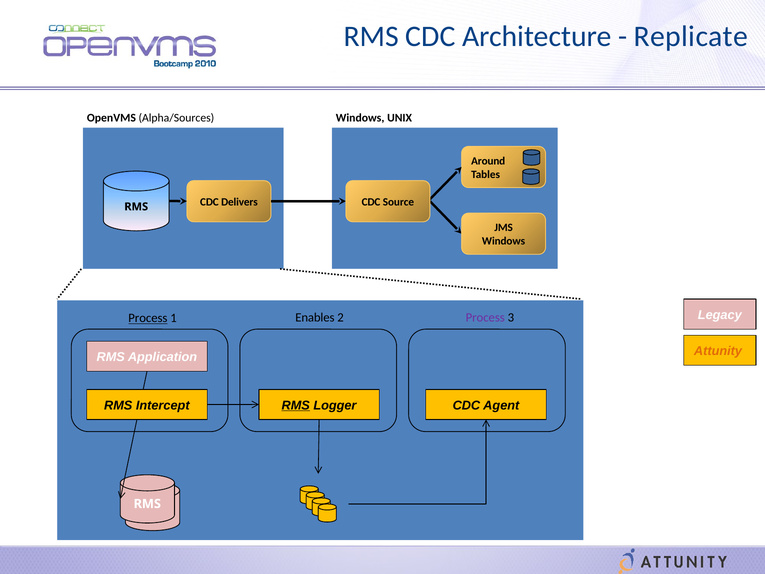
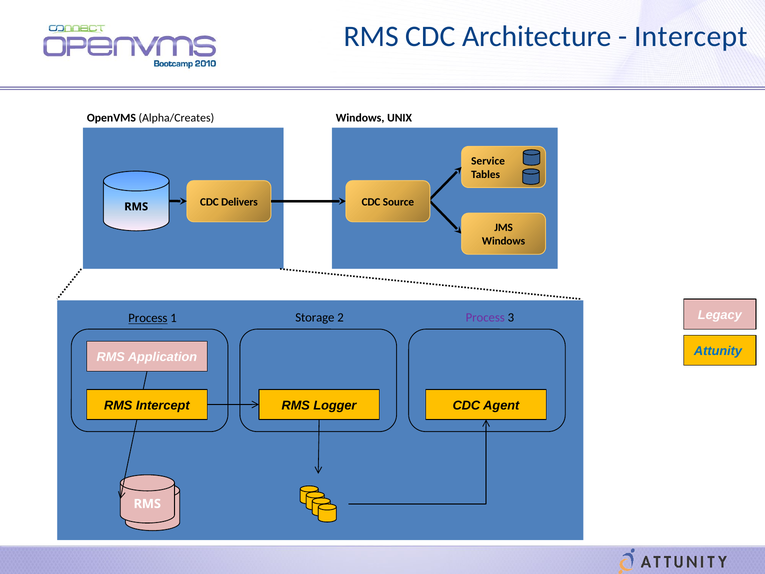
Replicate: Replicate -> Intercept (691, 36)
Alpha/Sources: Alpha/Sources -> Alpha/Creates (176, 118)
Around: Around -> Service (488, 161)
Enables: Enables -> Storage (315, 317)
Attunity colour: orange -> blue (718, 351)
RMS underline: present -> none (296, 405)
